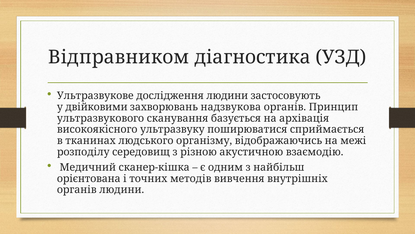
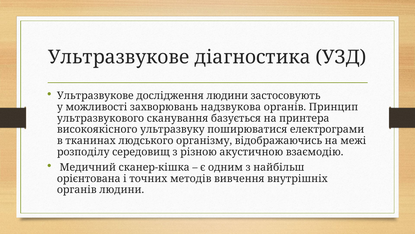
Відправником: Відправником -> Ультразвукове (119, 57)
двійковими: двійковими -> можливості (96, 107)
архівація: архівація -> принтера (304, 118)
сприймається: сприймається -> електрограми (327, 129)
